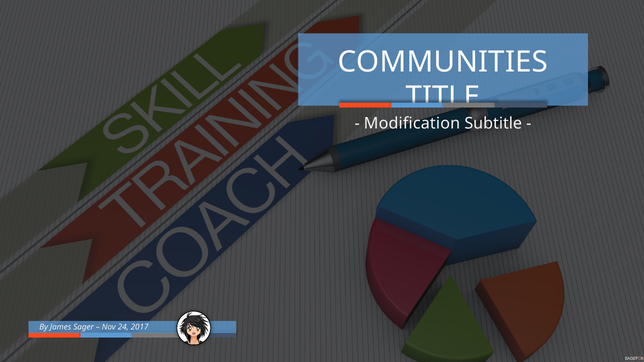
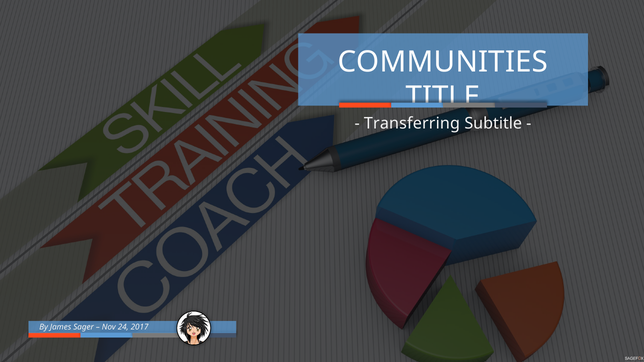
Modification: Modification -> Transferring (412, 124)
